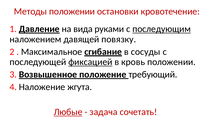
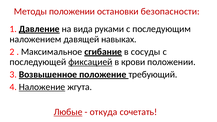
кровотечение: кровотечение -> безопасности (170, 11)
последующим underline: present -> none (162, 29)
повязку: повязку -> навыках (119, 39)
кровь: кровь -> крови (133, 62)
Наложение underline: none -> present (42, 87)
задача: задача -> откуда (104, 112)
